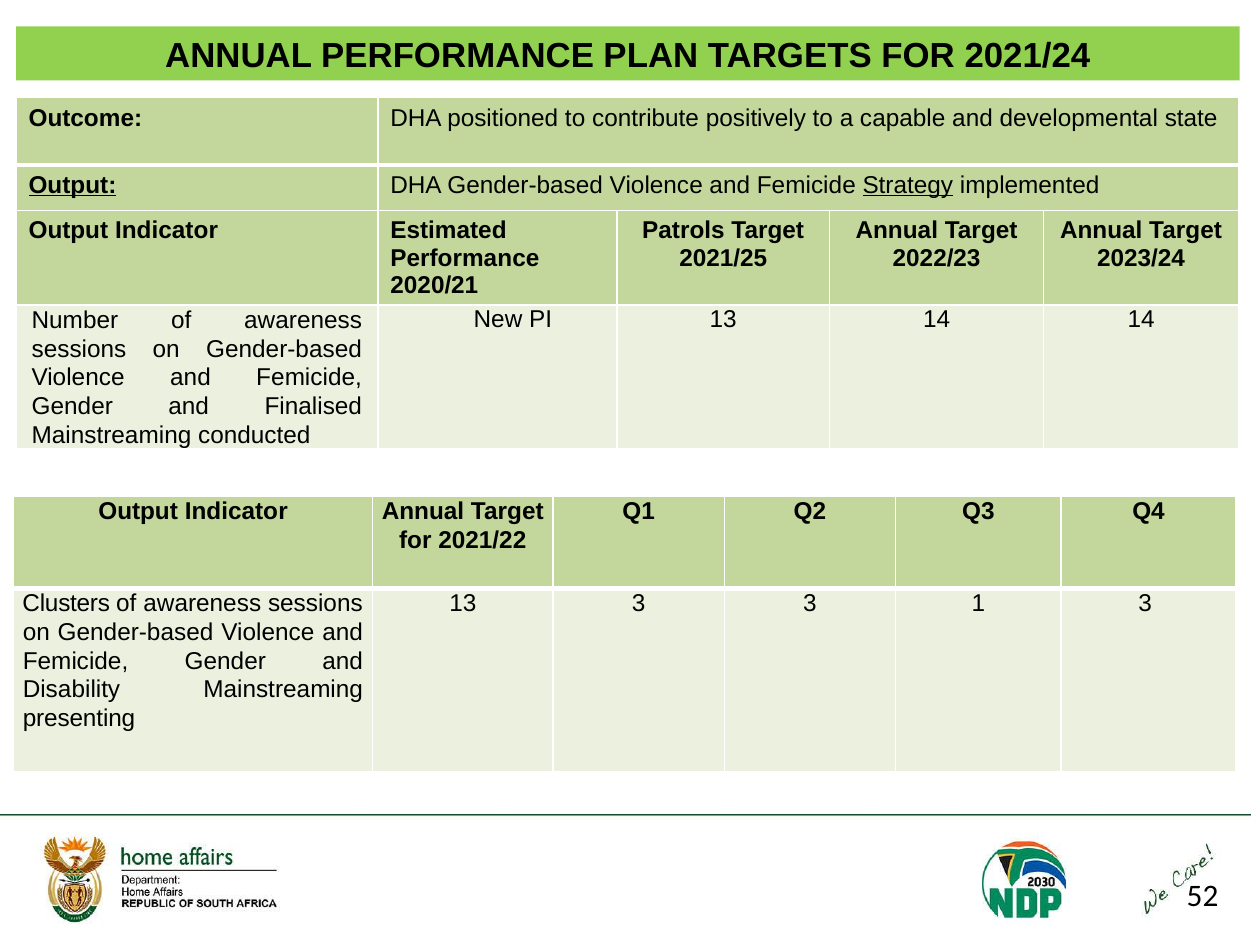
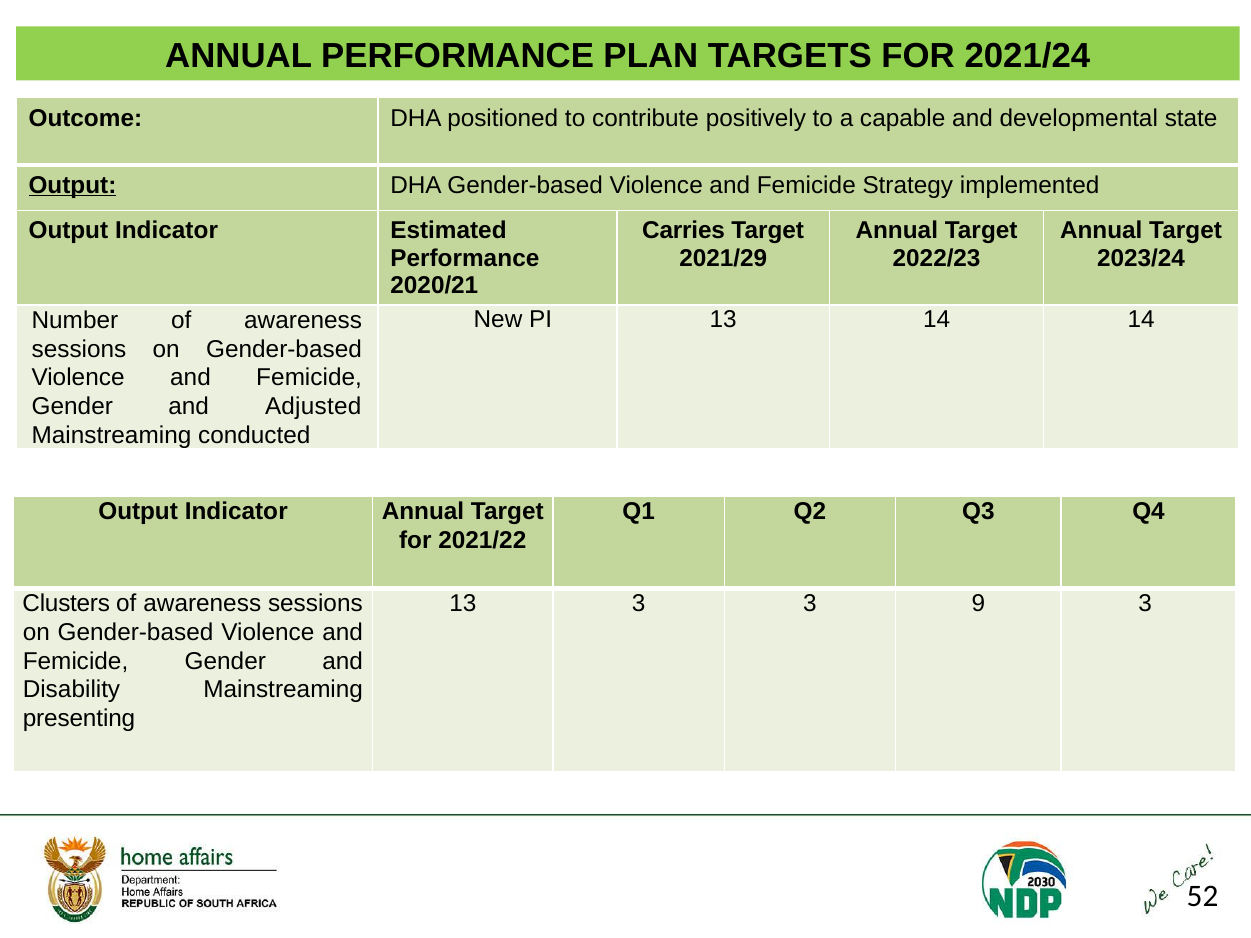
Strategy underline: present -> none (908, 185)
Patrols: Patrols -> Carries (684, 231)
2021/25: 2021/25 -> 2021/29 (723, 258)
Finalised: Finalised -> Adjusted (313, 407)
1: 1 -> 9 (978, 604)
